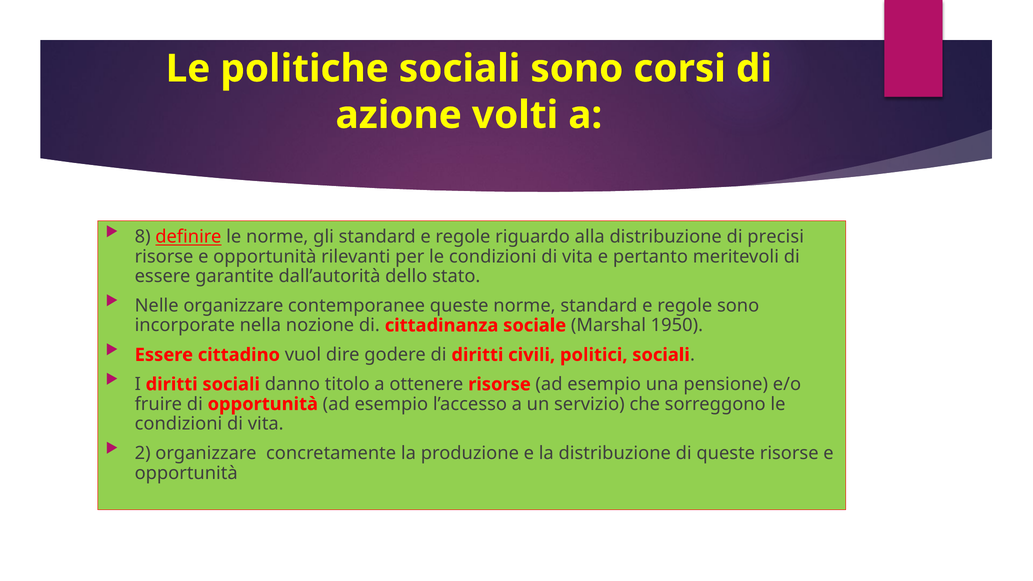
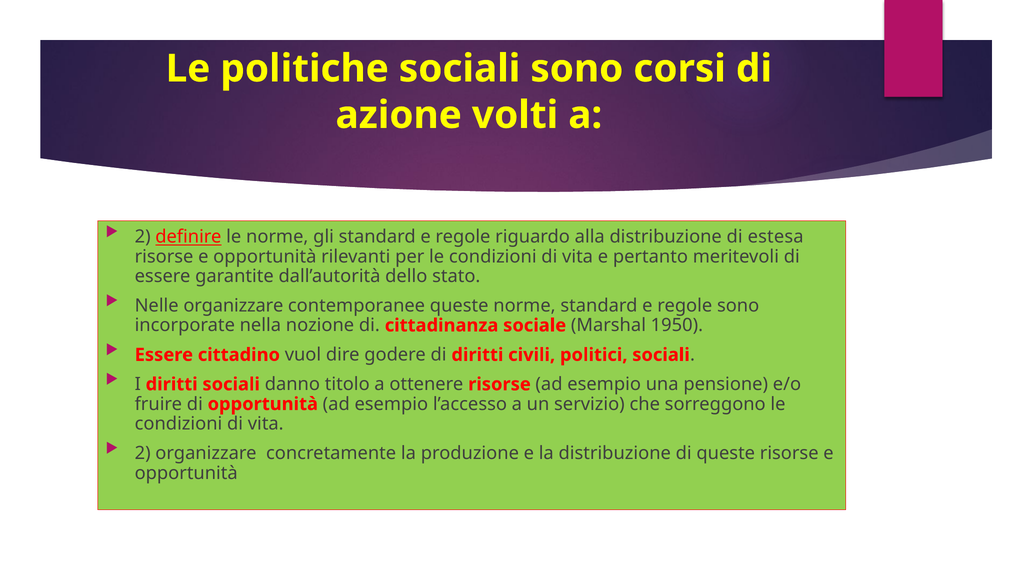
8: 8 -> 2 (143, 237)
precisi: precisi -> estesa (776, 237)
